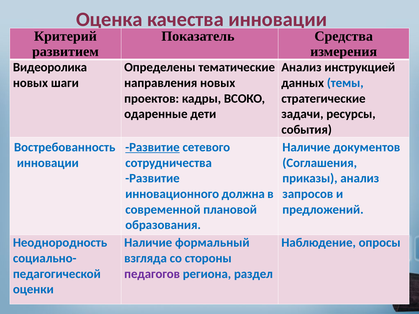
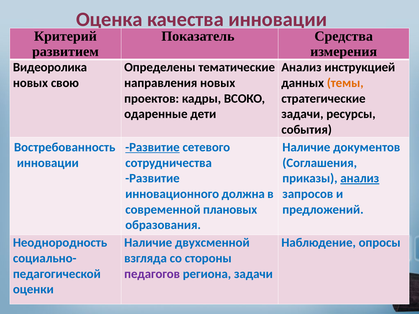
шаги: шаги -> свою (65, 83)
темы colour: blue -> orange (345, 83)
анализ underline: none -> present (360, 179)
плановой: плановой -> плановых (230, 210)
формальный: формальный -> двухсменной (212, 243)
региона раздел: раздел -> задачи (253, 274)
